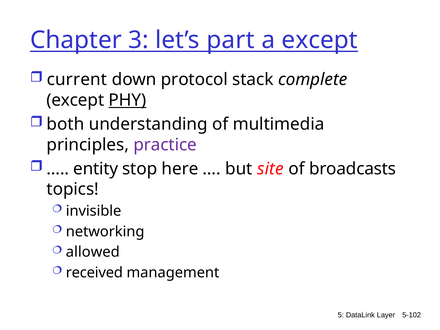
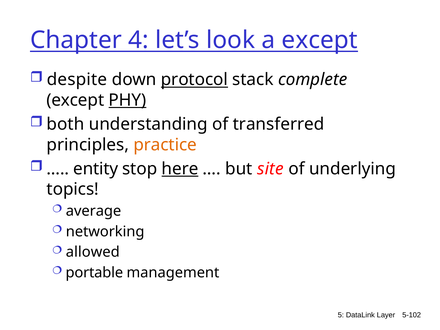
3: 3 -> 4 (138, 40)
part: part -> look (231, 40)
current: current -> despite (77, 80)
protocol underline: none -> present (194, 80)
multimedia: multimedia -> transferred (279, 124)
practice colour: purple -> orange (165, 145)
here underline: none -> present (180, 169)
broadcasts: broadcasts -> underlying (353, 169)
invisible: invisible -> average (94, 211)
received: received -> portable (94, 273)
